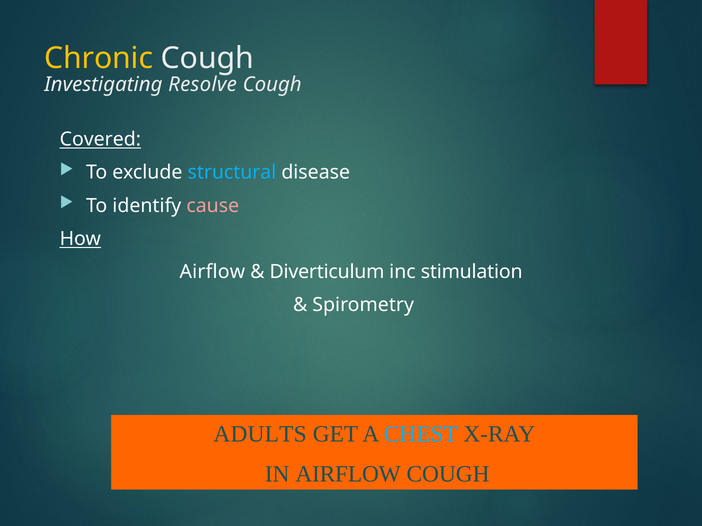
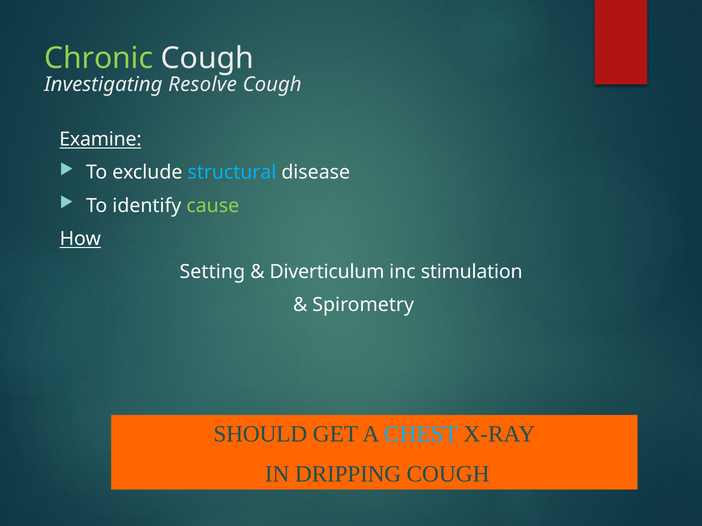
Chronic colour: yellow -> light green (99, 59)
Covered: Covered -> Examine (100, 139)
cause colour: pink -> light green (213, 206)
Airflow: Airflow -> Setting (212, 272)
ADULTS: ADULTS -> SHOULD (260, 434)
IN AIRFLOW: AIRFLOW -> DRIPPING (348, 474)
